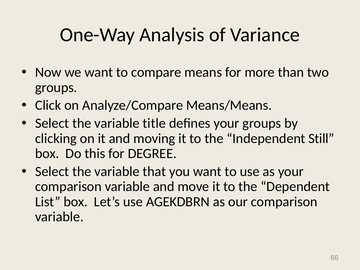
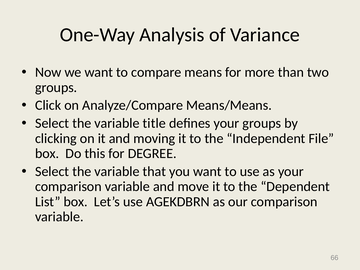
Still: Still -> File (321, 138)
